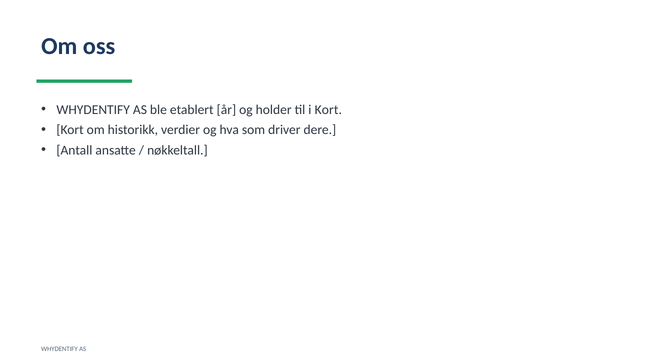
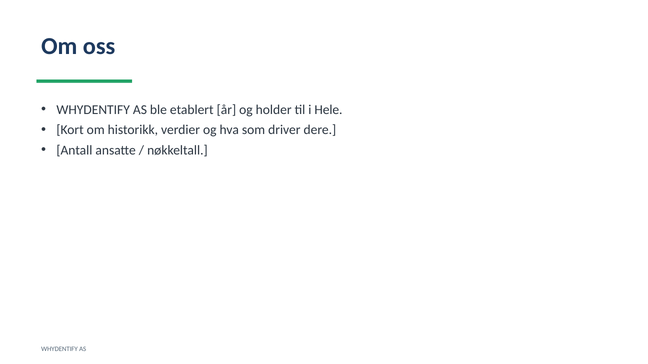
i Kort: Kort -> Hele (328, 110)
